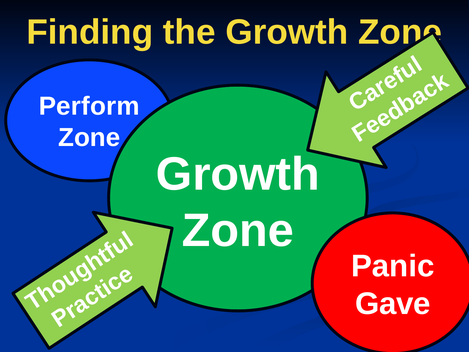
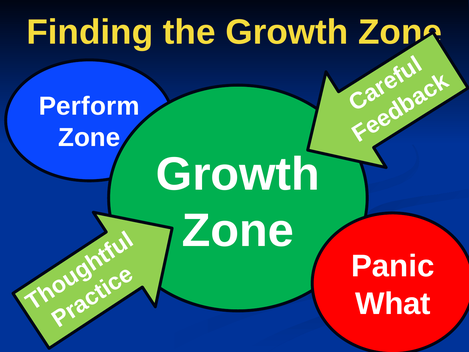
Gave: Gave -> What (393, 304)
